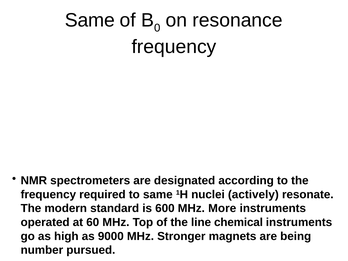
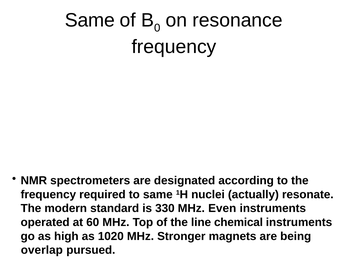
actively: actively -> actually (253, 194)
600: 600 -> 330 (165, 208)
More: More -> Even (222, 208)
9000: 9000 -> 1020 (111, 236)
number: number -> overlap (42, 250)
